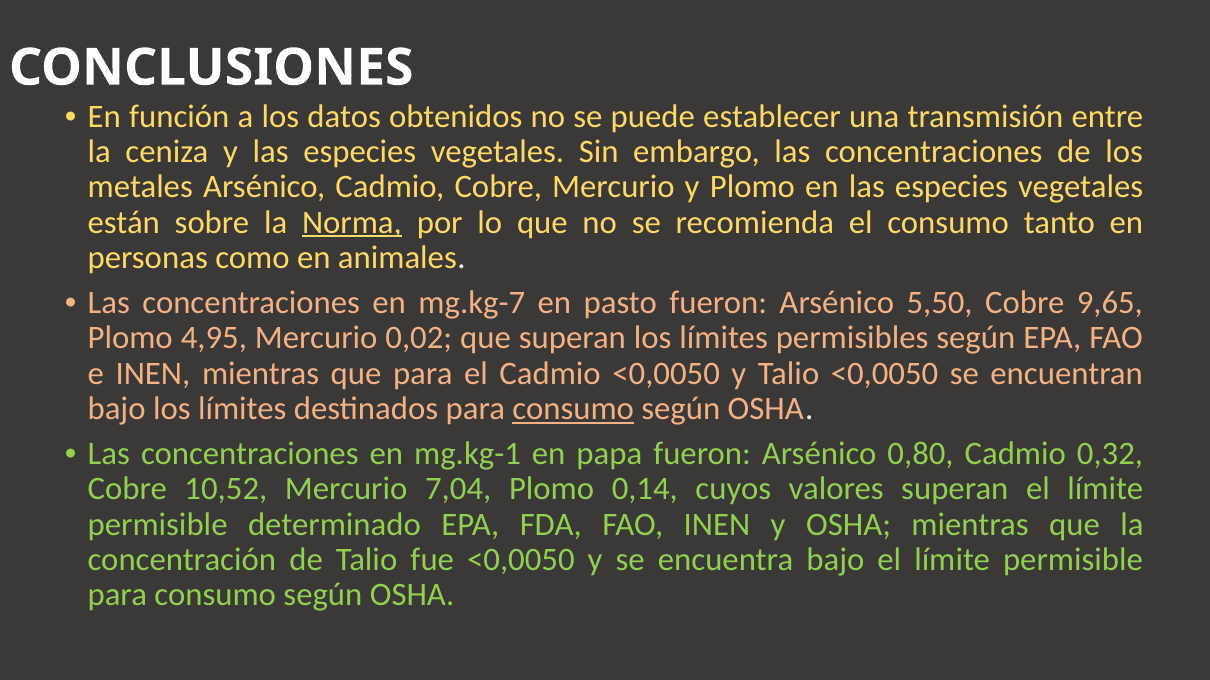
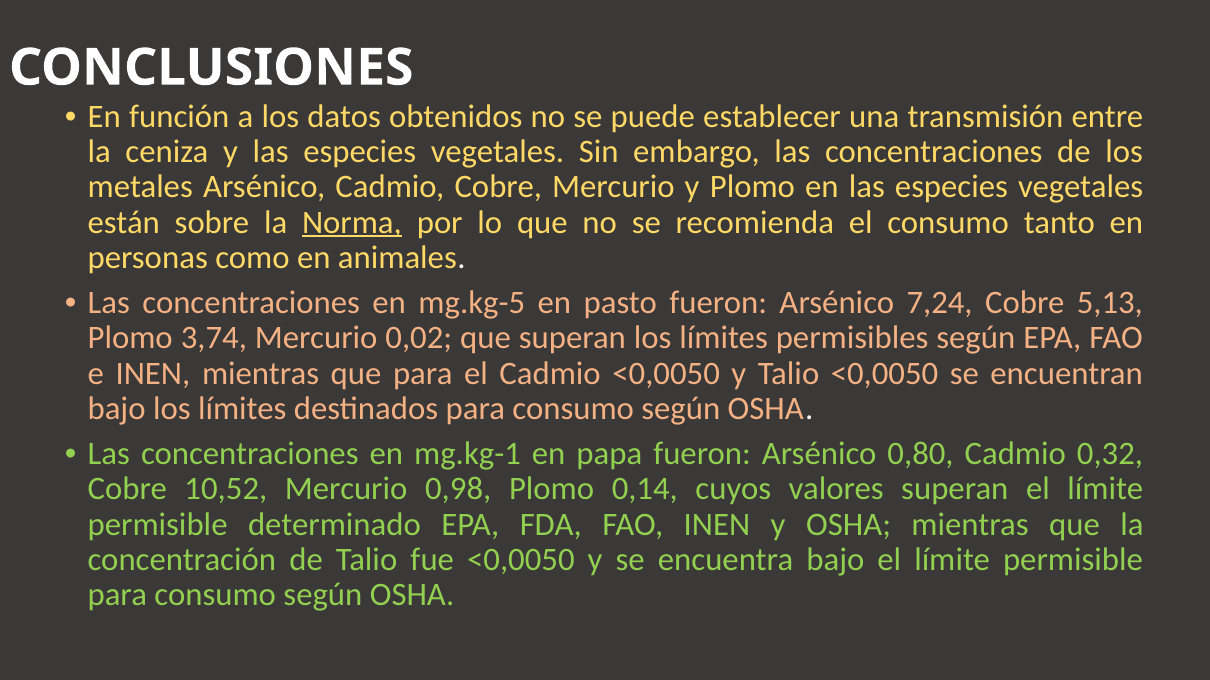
mg.kg-7: mg.kg-7 -> mg.kg-5 (472, 303)
5,50: 5,50 -> 7,24 (940, 303)
9,65: 9,65 -> 5,13 (1110, 303)
4,95: 4,95 -> 3,74 (214, 338)
consumo underline: present -> none (573, 409)
7,04: 7,04 -> 0,98 (458, 490)
